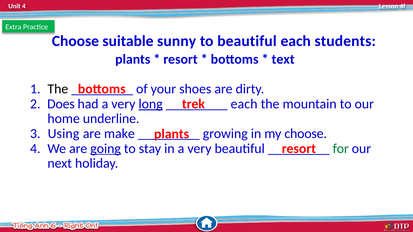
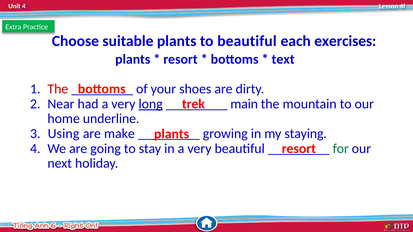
suitable sunny: sunny -> plants (177, 41)
students: students -> exercises (345, 41)
The colour: black -> red (58, 89)
Does: Does -> Near (61, 104)
each: each -> main (244, 104)
my choose: choose -> staying (306, 134)
going underline: present -> none (106, 149)
